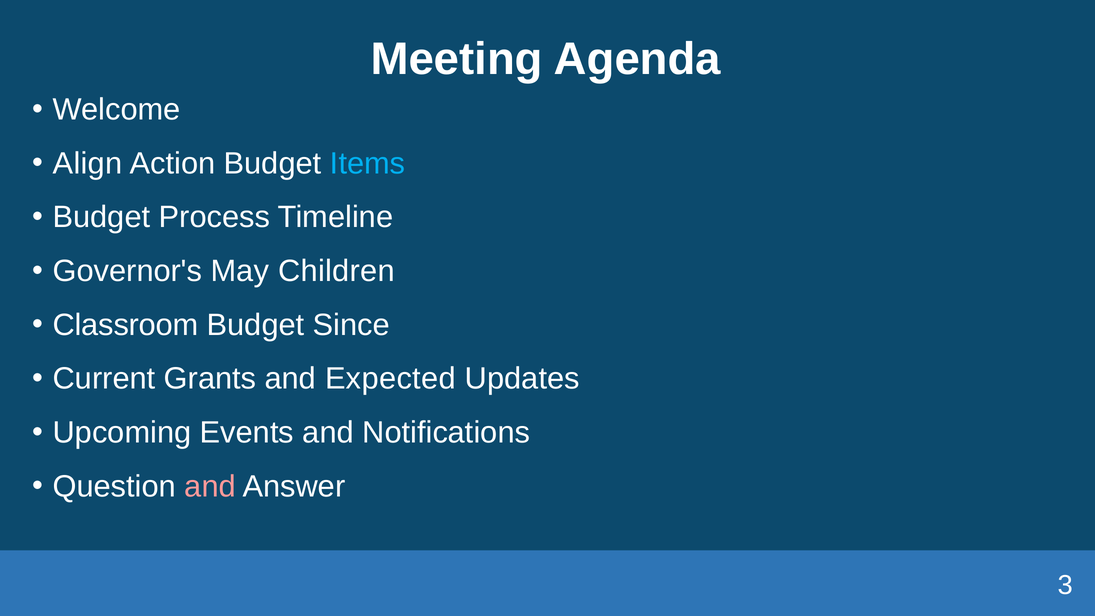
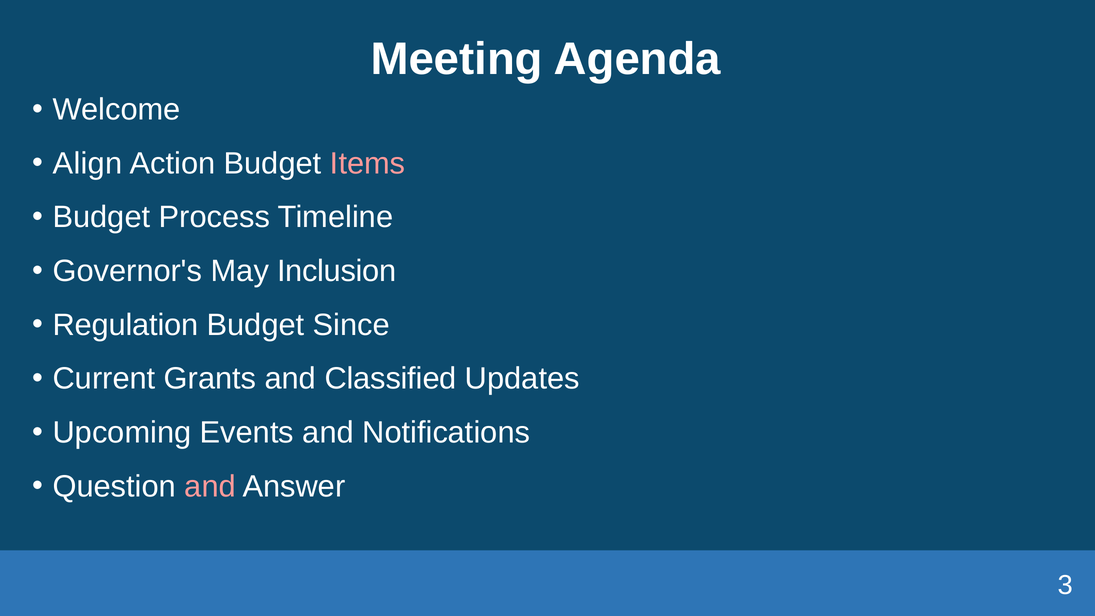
Items colour: light blue -> pink (368, 163)
Children: Children -> Inclusion (337, 271)
Classroom: Classroom -> Regulation (126, 325)
Expected: Expected -> Classified (391, 379)
